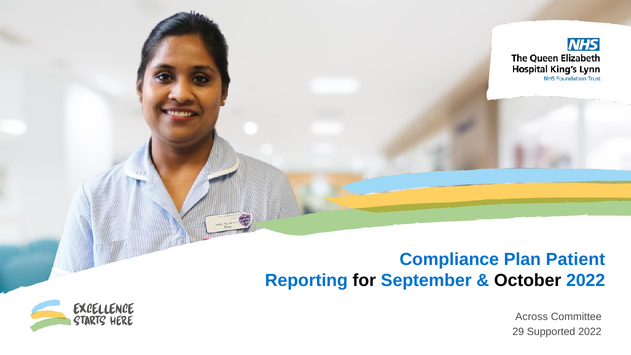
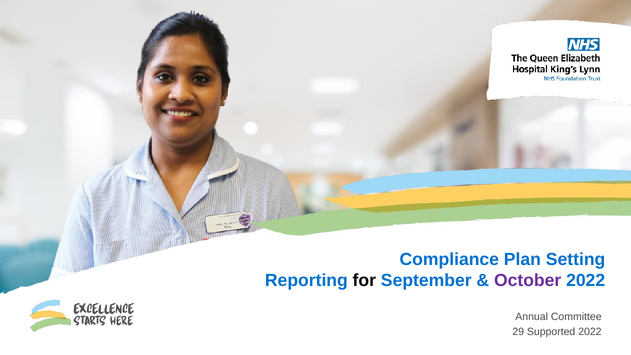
Patient: Patient -> Setting (576, 259)
October colour: black -> purple (528, 280)
Across: Across -> Annual (532, 317)
